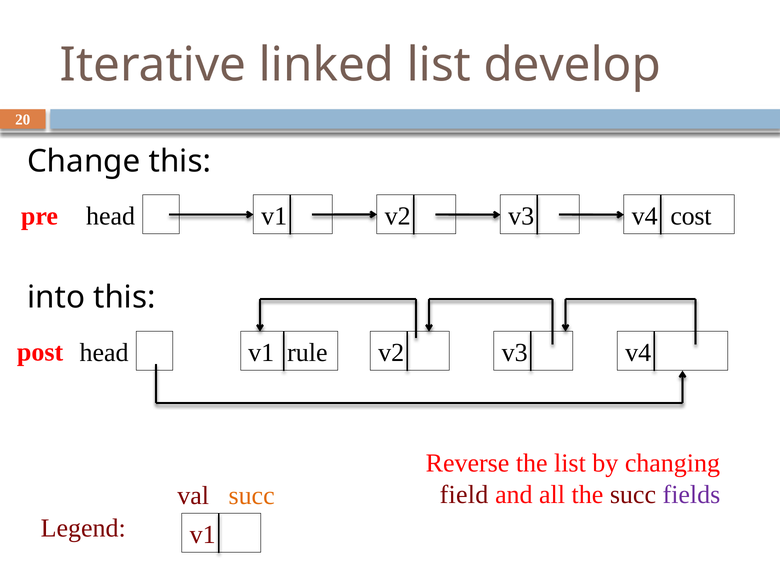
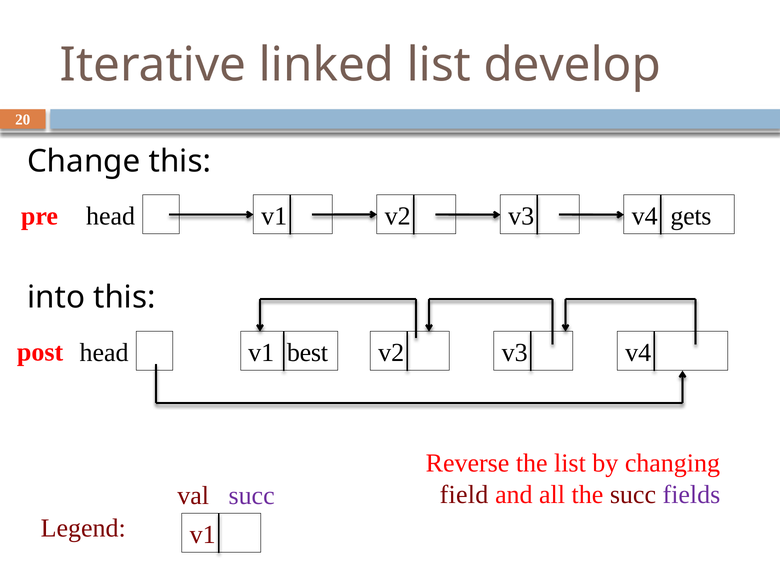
cost: cost -> gets (691, 216)
rule: rule -> best (307, 353)
succ colour: orange -> purple (252, 496)
